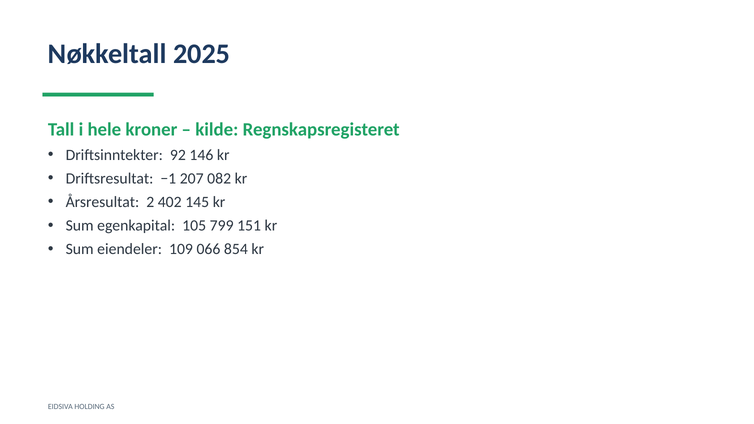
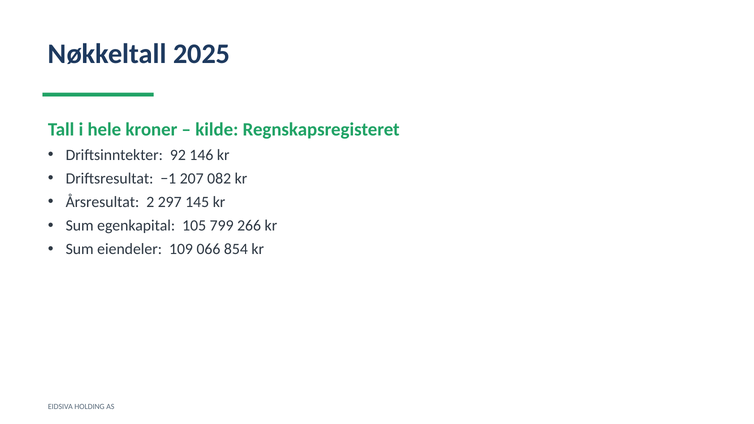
402: 402 -> 297 (170, 202)
151: 151 -> 266 (249, 226)
